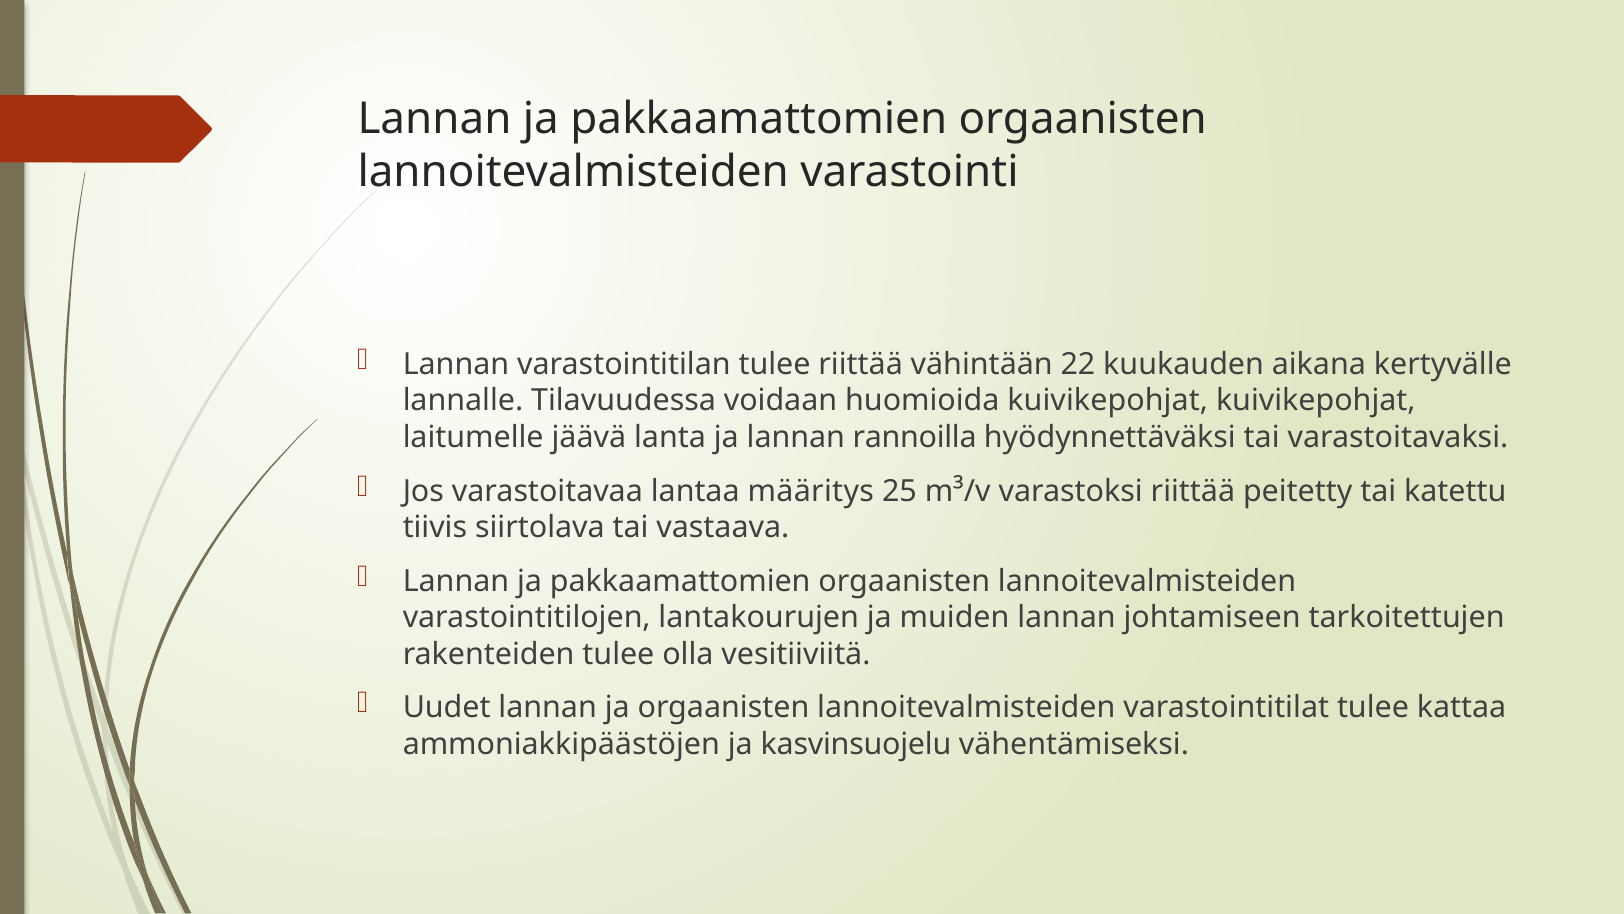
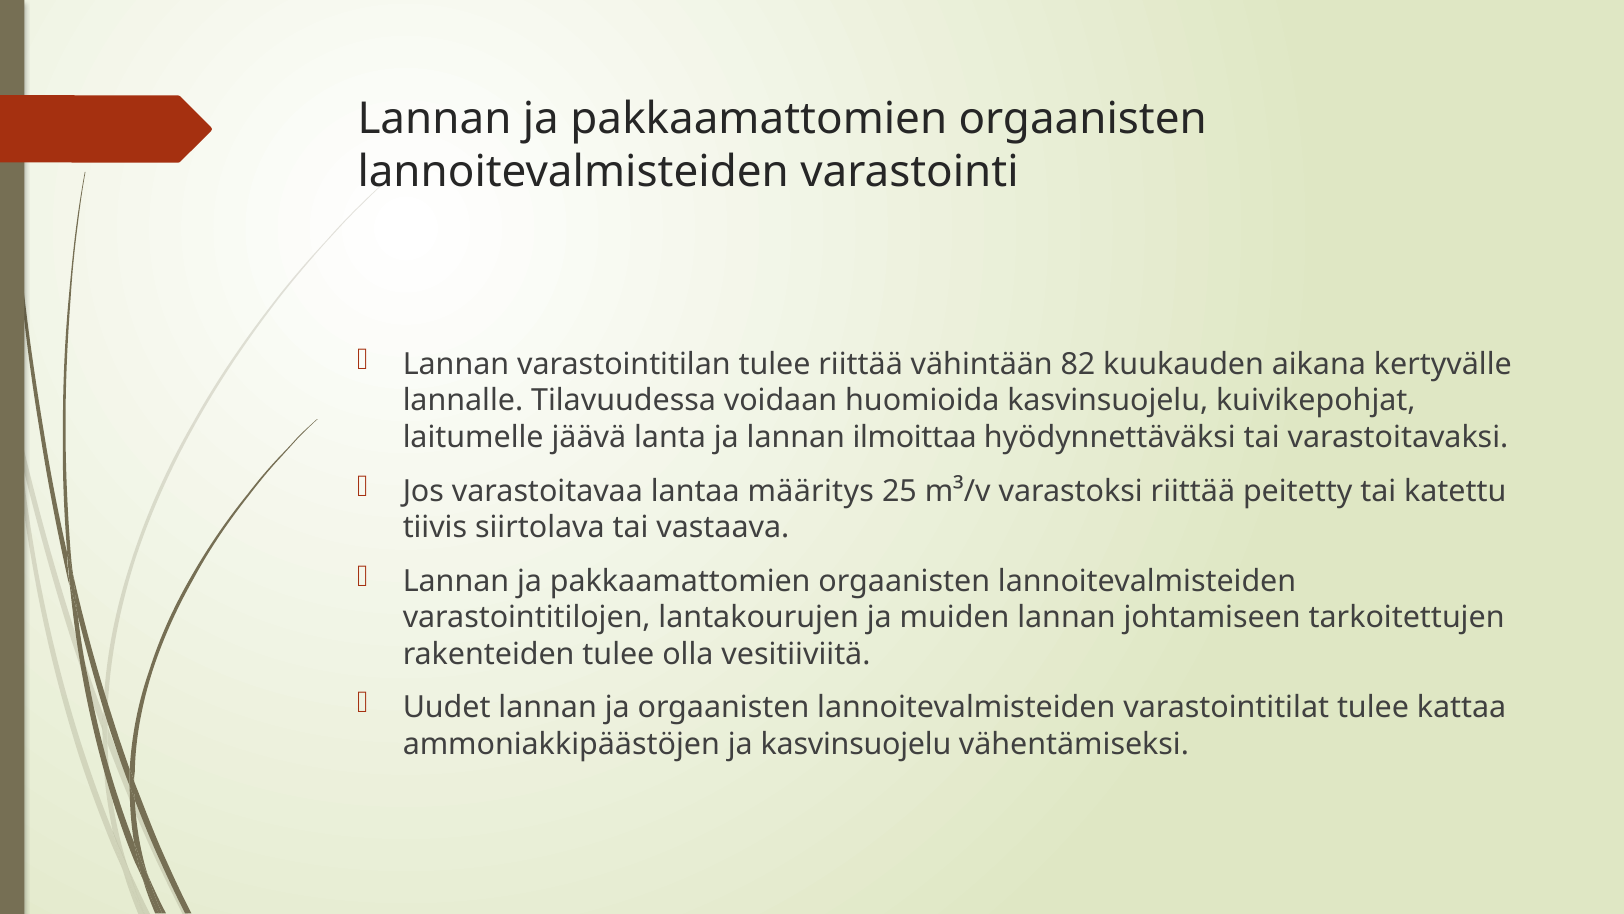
22: 22 -> 82 (1078, 364)
huomioida kuivikepohjat: kuivikepohjat -> kasvinsuojelu (1108, 401)
rannoilla: rannoilla -> ilmoittaa (915, 437)
